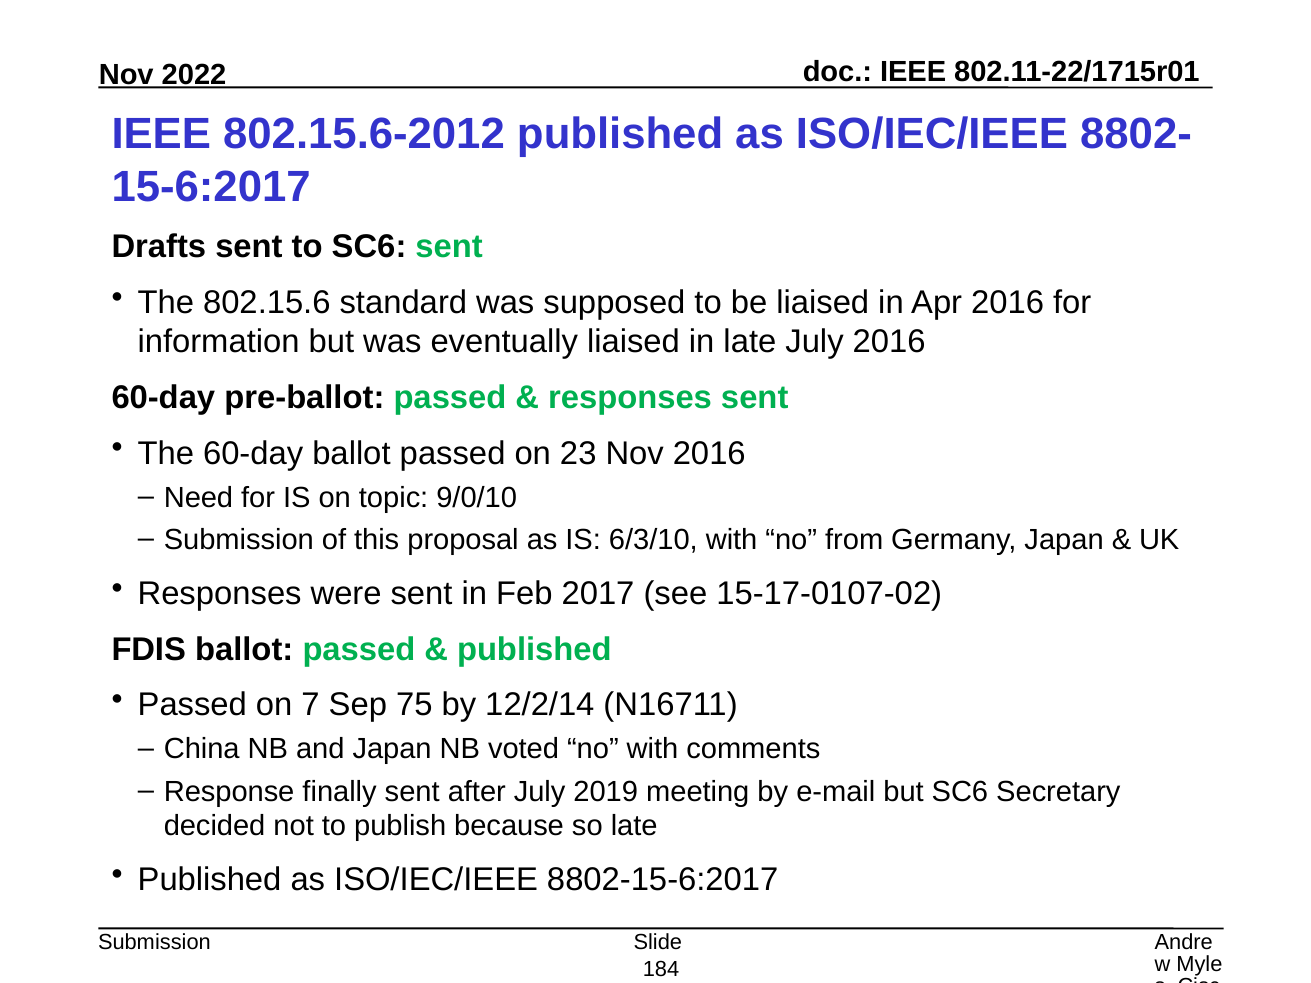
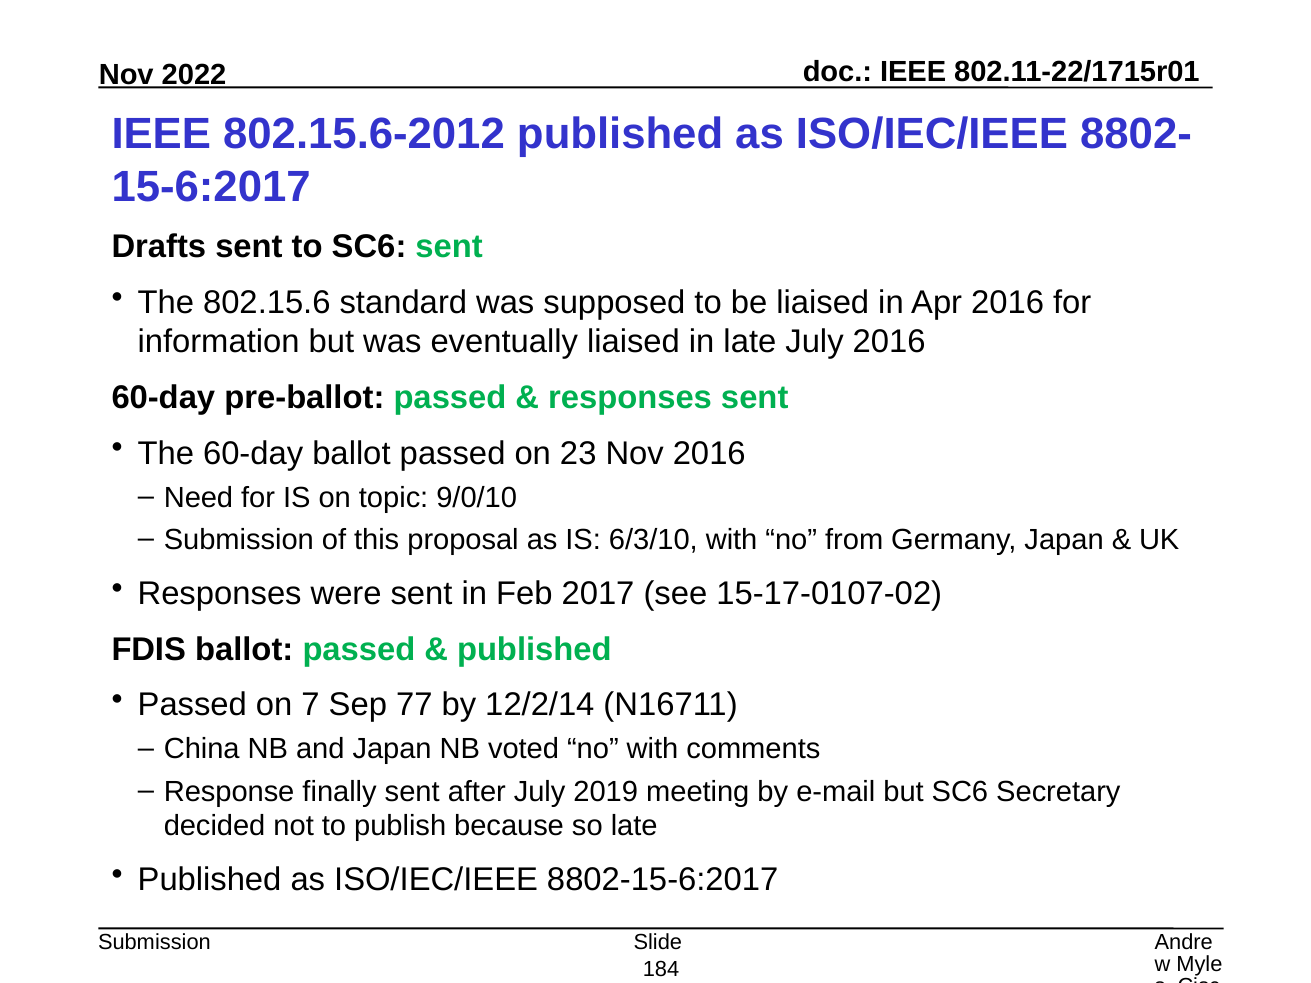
75: 75 -> 77 (414, 705)
